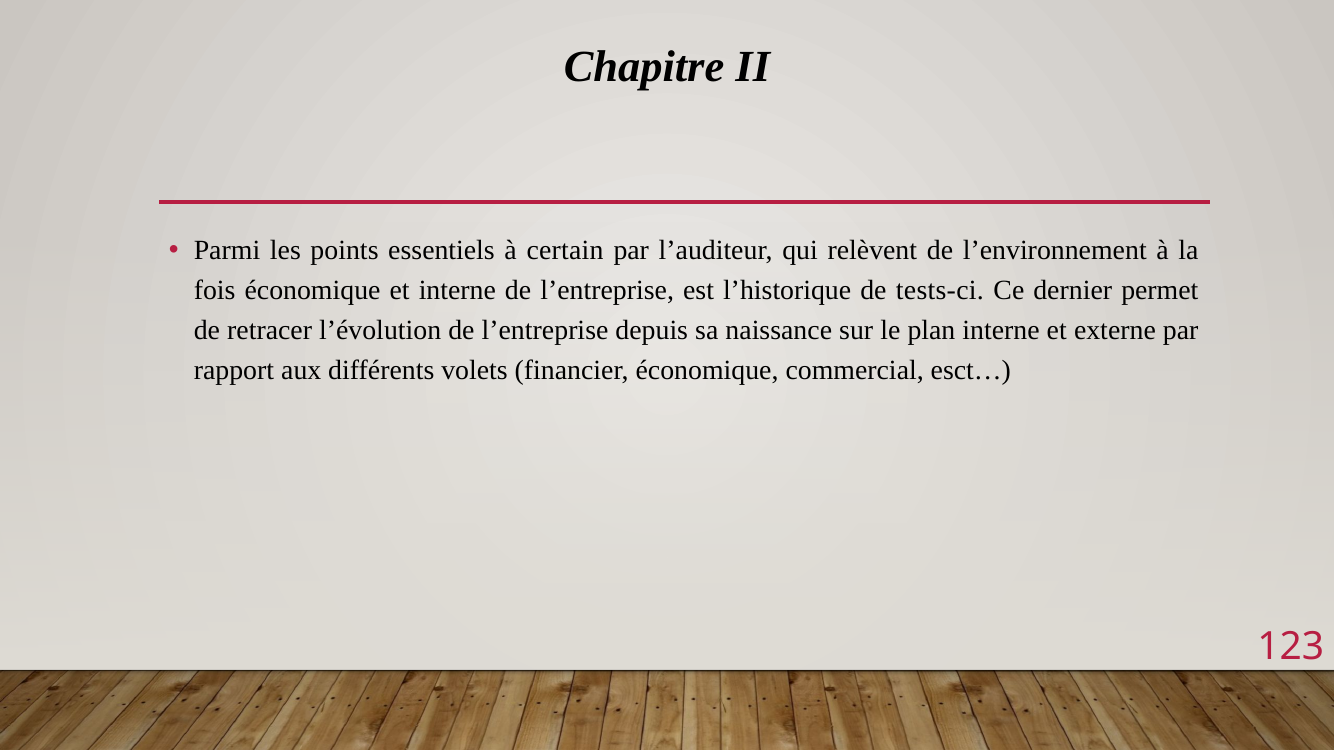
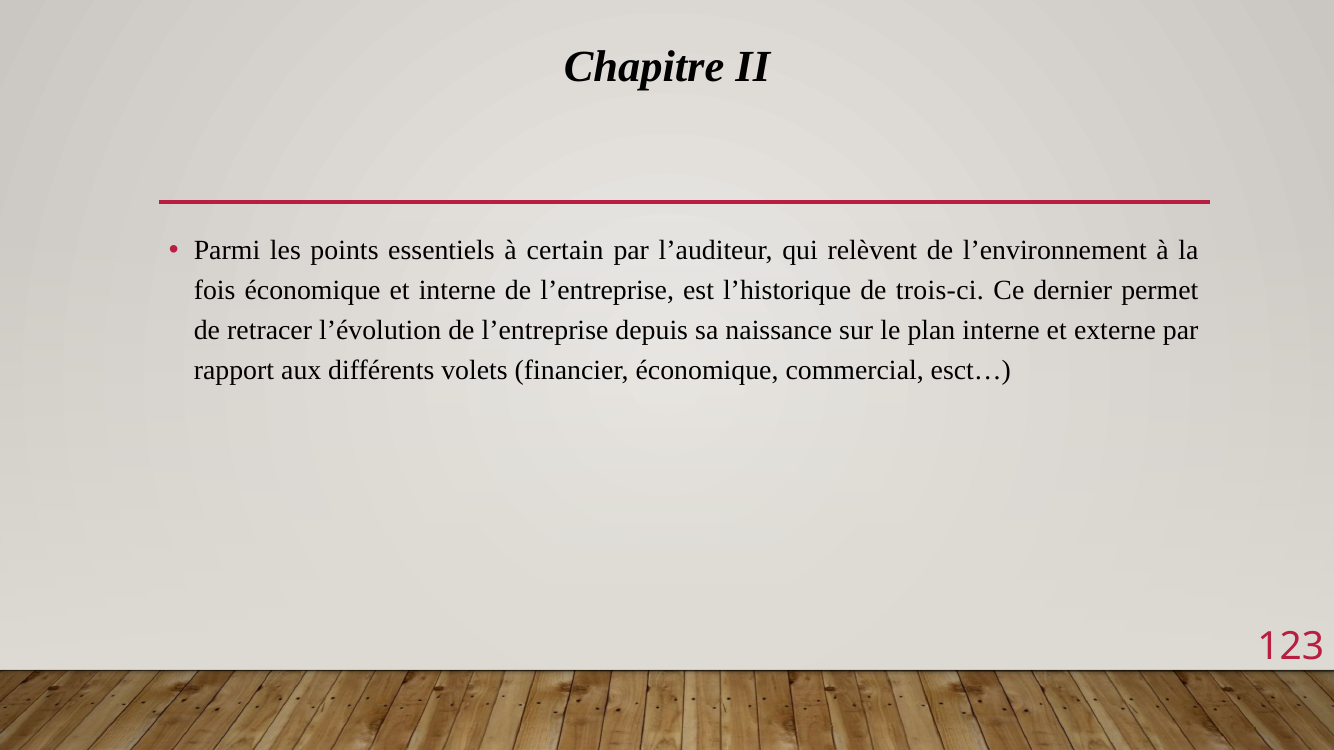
tests-ci: tests-ci -> trois-ci (940, 291)
